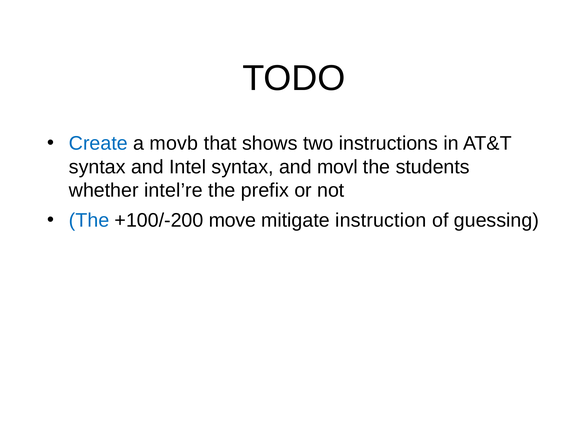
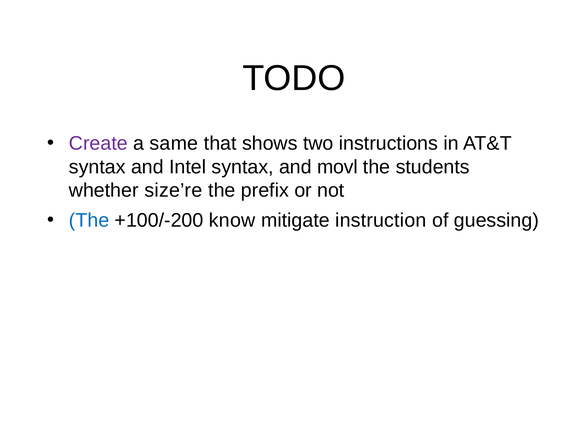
Create colour: blue -> purple (98, 143)
movb: movb -> same (174, 143)
intel’re: intel’re -> size’re (173, 190)
move: move -> know (232, 220)
